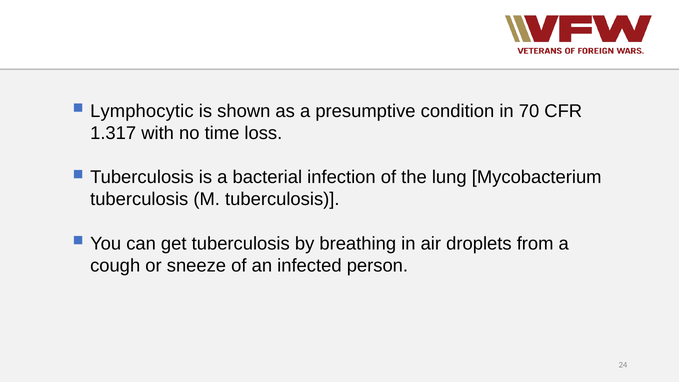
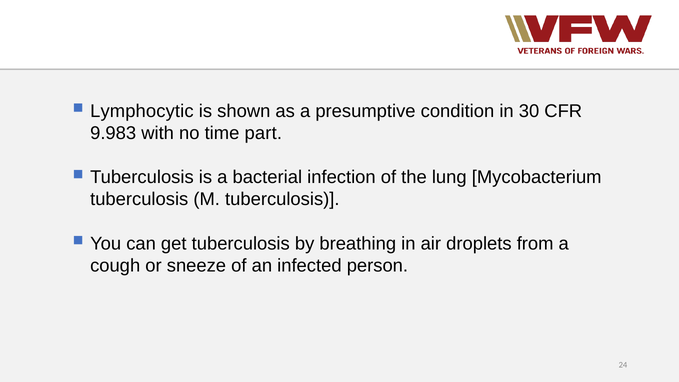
70: 70 -> 30 (529, 111)
1.317: 1.317 -> 9.983 (113, 133)
loss: loss -> part (263, 133)
